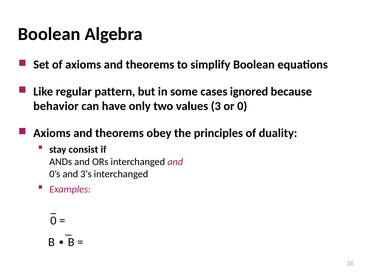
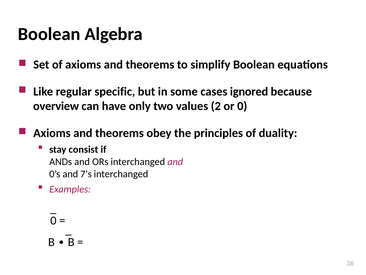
pattern: pattern -> specific (115, 91)
behavior: behavior -> overview (56, 106)
3: 3 -> 2 (216, 106)
3’s: 3’s -> 7’s (86, 174)
